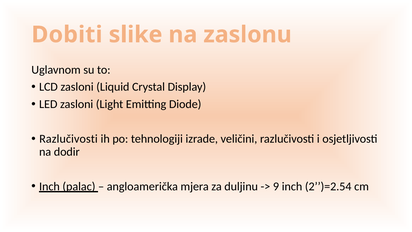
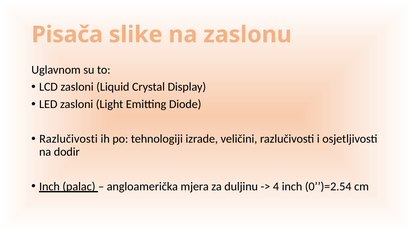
Dobiti: Dobiti -> Pisača (67, 35)
9: 9 -> 4 (276, 186)
2’’)=2.54: 2’’)=2.54 -> 0’’)=2.54 (328, 186)
